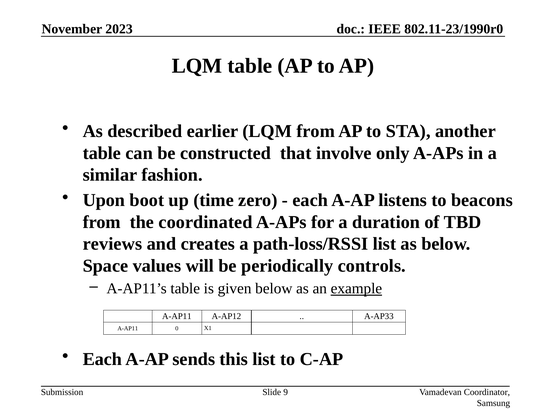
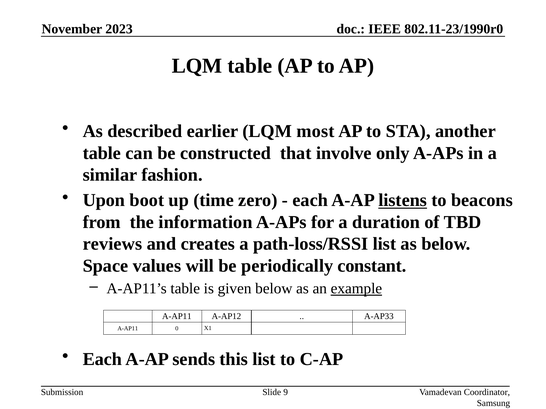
LQM from: from -> most (316, 131)
listens underline: none -> present (403, 201)
coordinated: coordinated -> information (206, 222)
controls: controls -> constant (372, 266)
